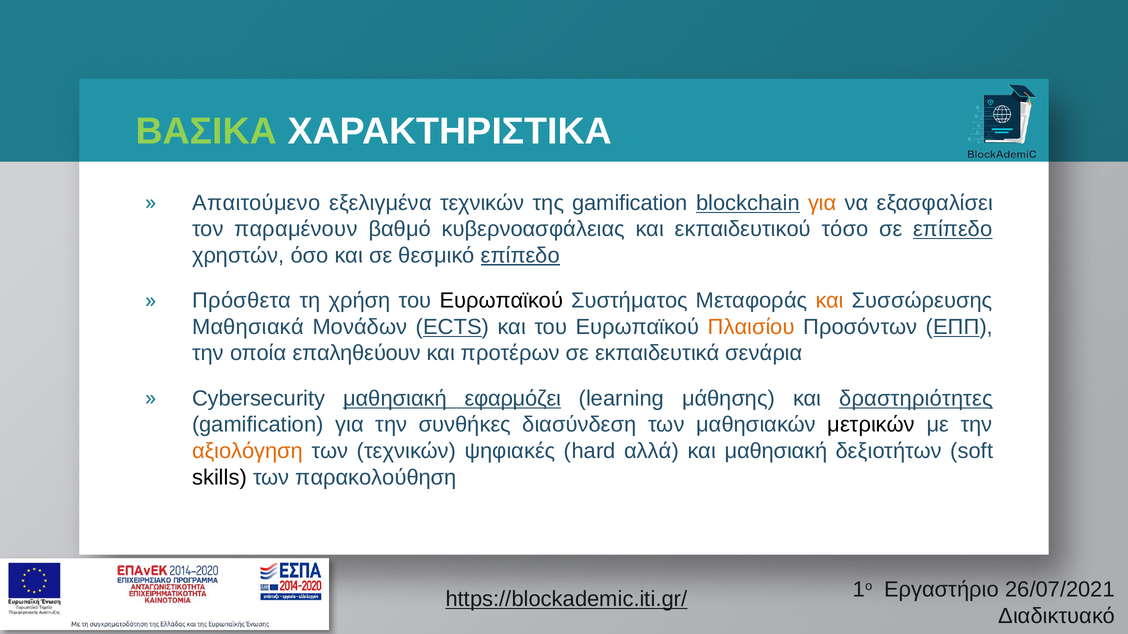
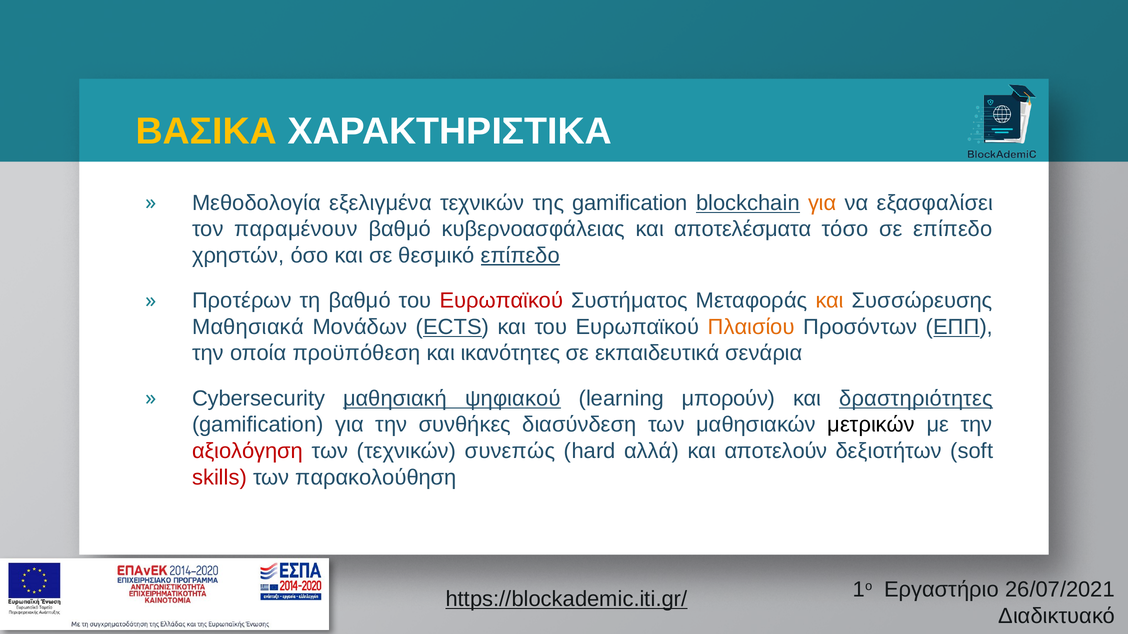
ΒΑΣΙΚΑ colour: light green -> yellow (206, 132)
Απαιτούμενο: Απαιτούμενο -> Μεθοδολογία (256, 203)
εκπαιδευτικού: εκπαιδευτικού -> αποτελέσματα (743, 229)
επίπεδο underline: present -> none (953, 229)
Πρόσθετα: Πρόσθετα -> Προτέρων (242, 301)
τη χρήση: χρήση -> βαθμό (360, 301)
Ευρωπαϊκού colour: black -> red (501, 301)
επαληθεύουν: επαληθεύουν -> προϋπόθεση (356, 353)
προτέρων: προτέρων -> ικανότητες (510, 353)
εφαρμόζει: εφαρμόζει -> ψηφιακού (513, 399)
μάθησης: μάθησης -> μπορούν (729, 399)
αξιολόγηση colour: orange -> red (248, 451)
ψηφιακές: ψηφιακές -> συνεπώς (510, 451)
και μαθησιακή: μαθησιακή -> αποτελούν (776, 451)
skills colour: black -> red (219, 478)
